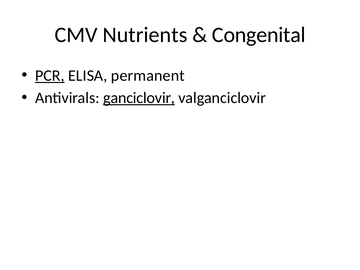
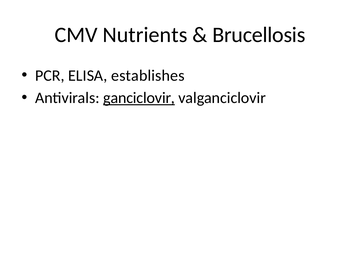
Congenital: Congenital -> Brucellosis (259, 35)
PCR underline: present -> none (50, 76)
permanent: permanent -> establishes (148, 76)
